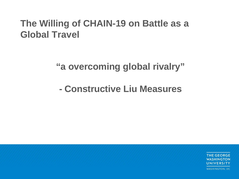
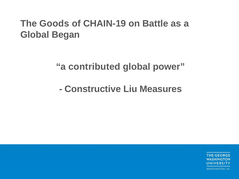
Willing: Willing -> Goods (54, 24)
Travel: Travel -> Began (66, 35)
overcoming: overcoming -> contributed (94, 67)
rivalry: rivalry -> power (169, 67)
